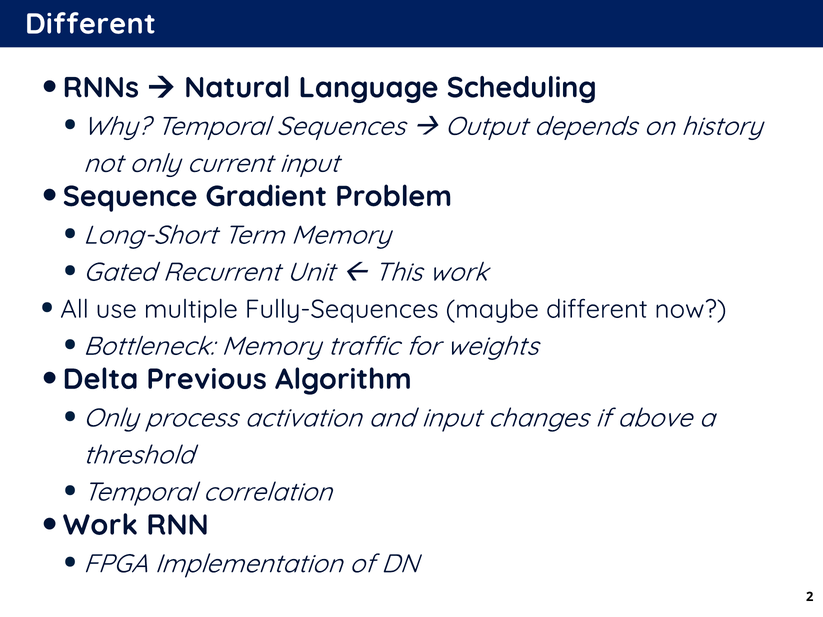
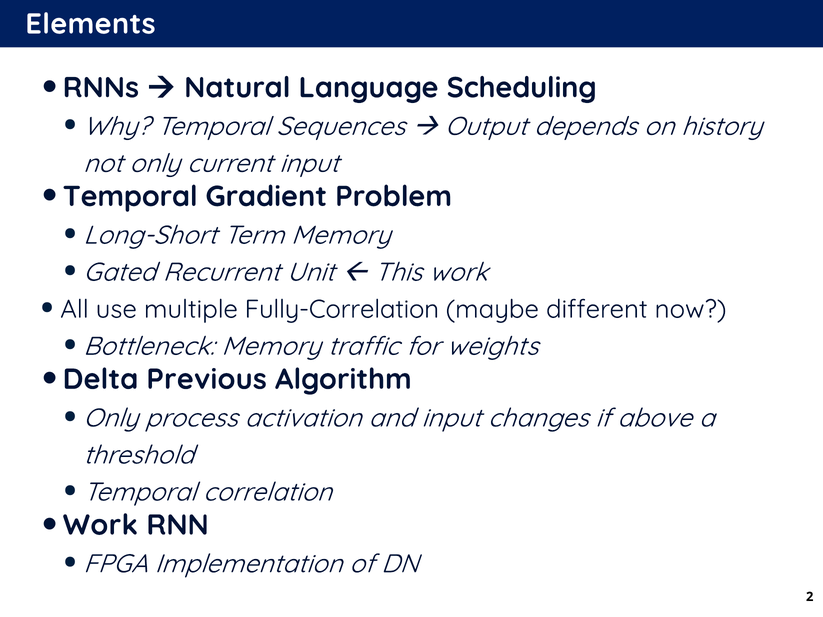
Different: Different -> Elements (90, 24)
Sequence: Sequence -> Temporal (130, 197)
Fully-Sequences: Fully-Sequences -> Fully-Correlation (342, 309)
